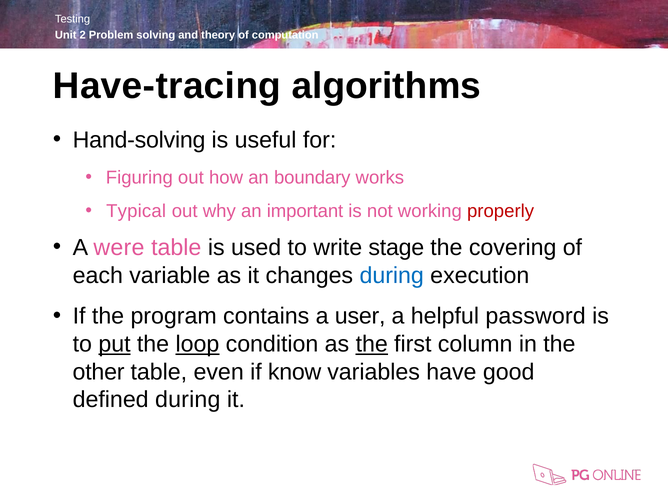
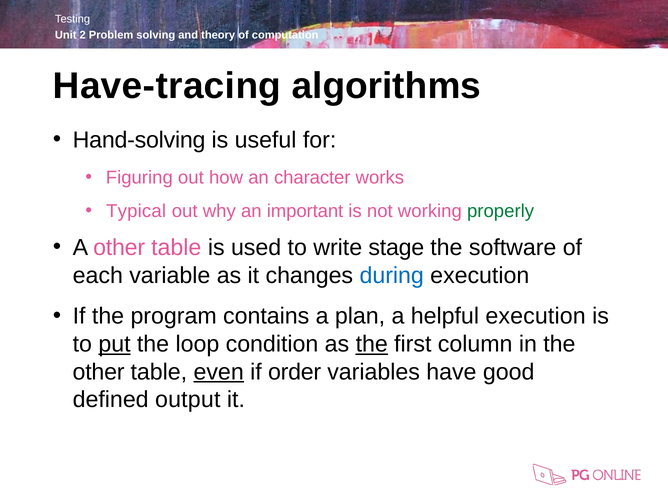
boundary: boundary -> character (312, 178)
properly colour: red -> green (501, 211)
A were: were -> other (119, 248)
covering: covering -> software (513, 248)
user: user -> plan (360, 316)
helpful password: password -> execution (536, 316)
loop underline: present -> none (197, 344)
even underline: none -> present (219, 372)
know: know -> order (295, 372)
defined during: during -> output (188, 400)
